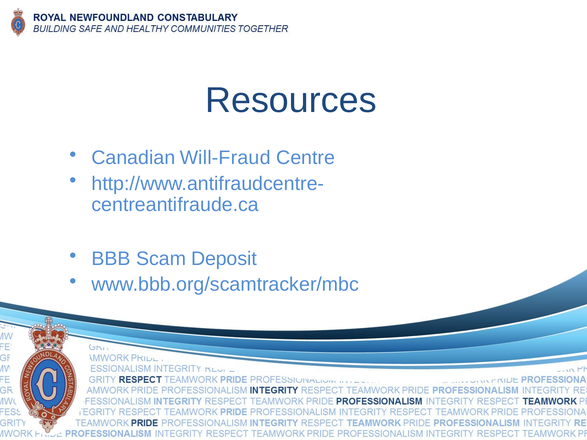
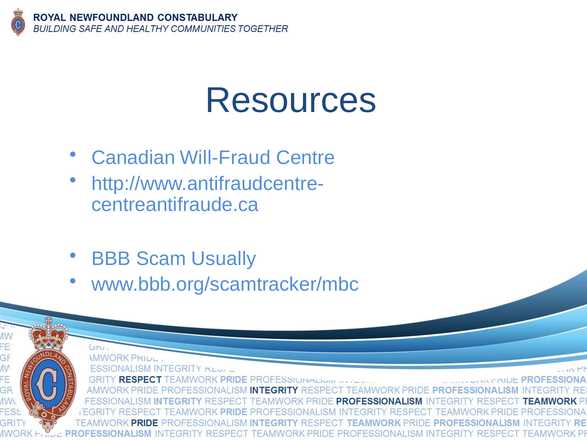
Deposit: Deposit -> Usually (224, 259)
